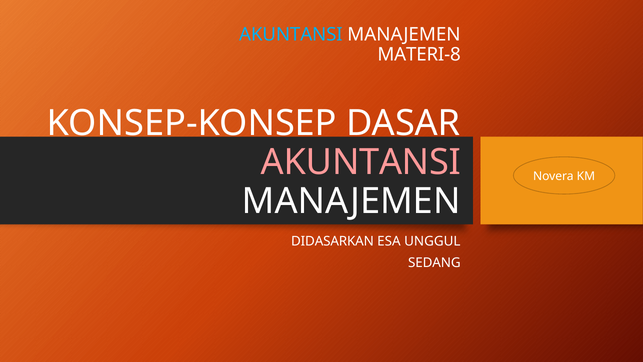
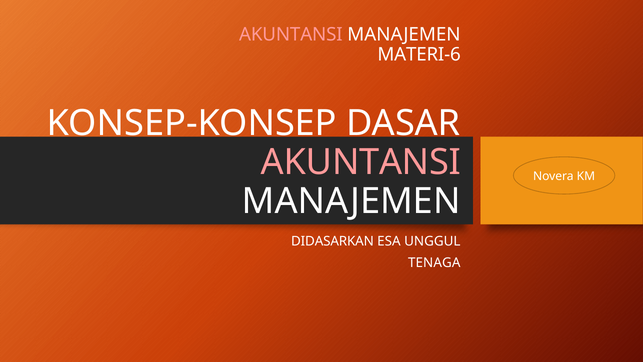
AKUNTANSI colour: light blue -> pink (291, 34)
MATERI-8: MATERI-8 -> MATERI-6 (419, 55)
SEDANG: SEDANG -> TENAGA (434, 262)
